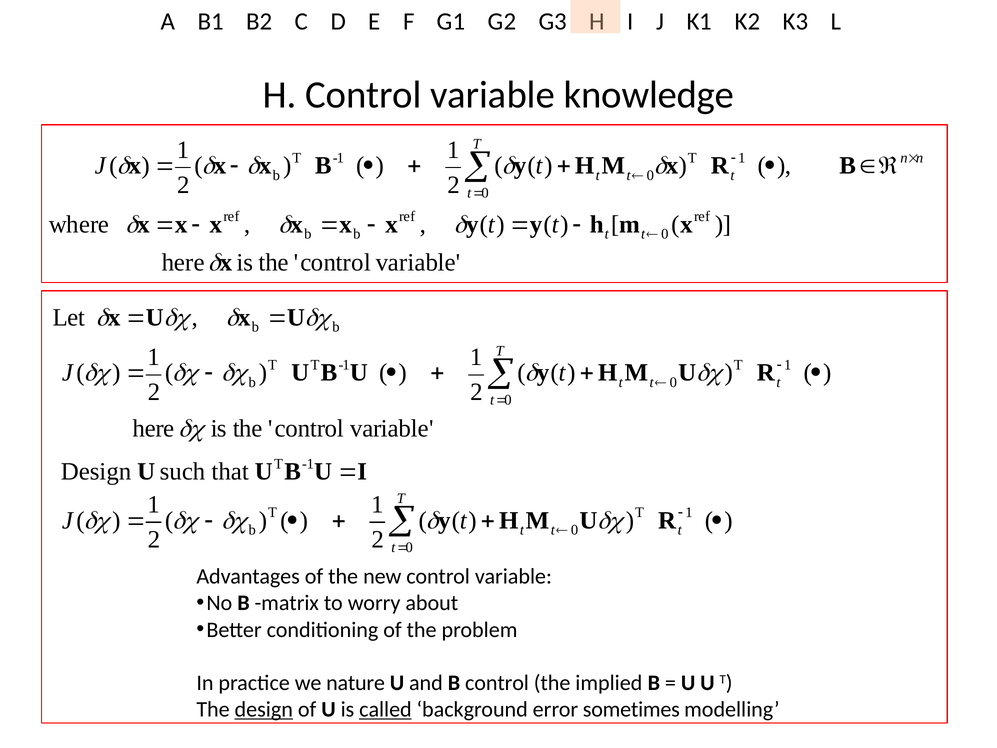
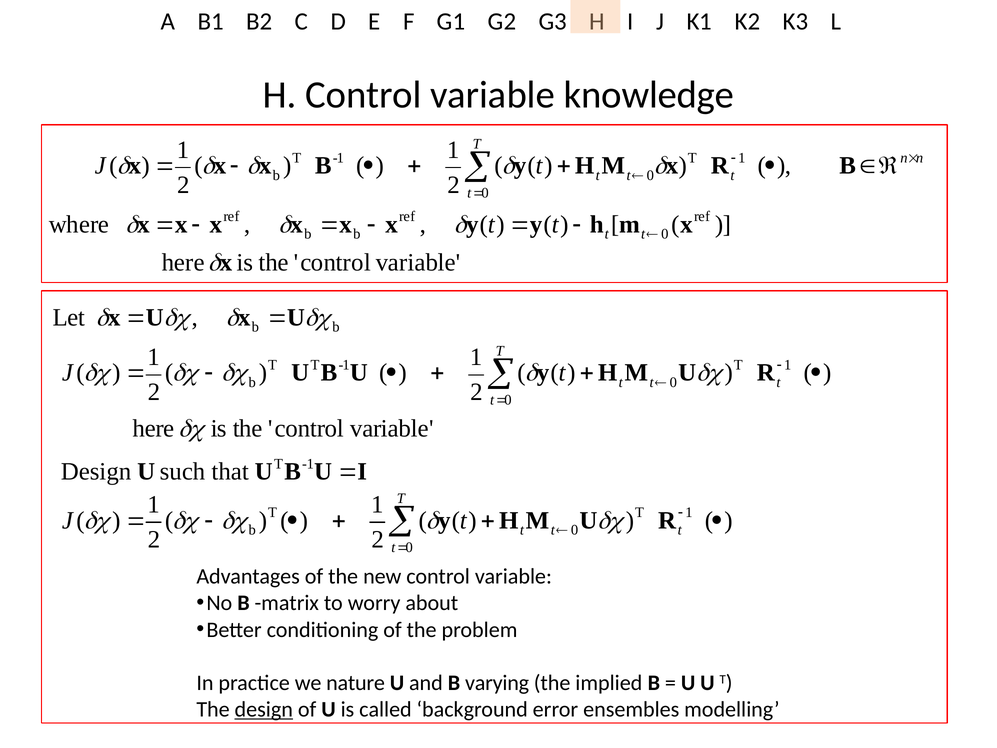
B control: control -> varying (497, 683)
called underline: present -> none (385, 709)
sometimes: sometimes -> ensembles (631, 709)
